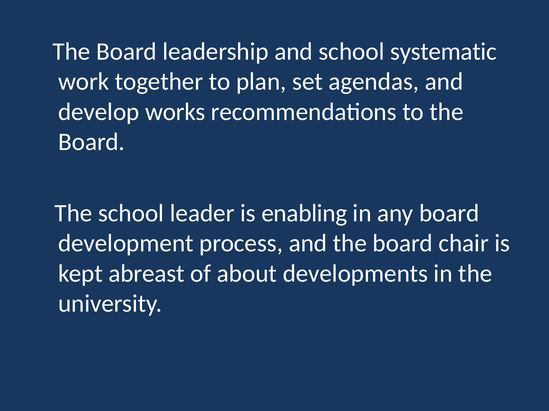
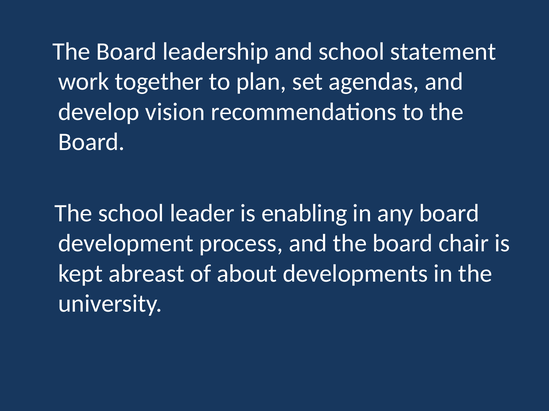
systematic: systematic -> statement (443, 52)
works: works -> vision (175, 112)
